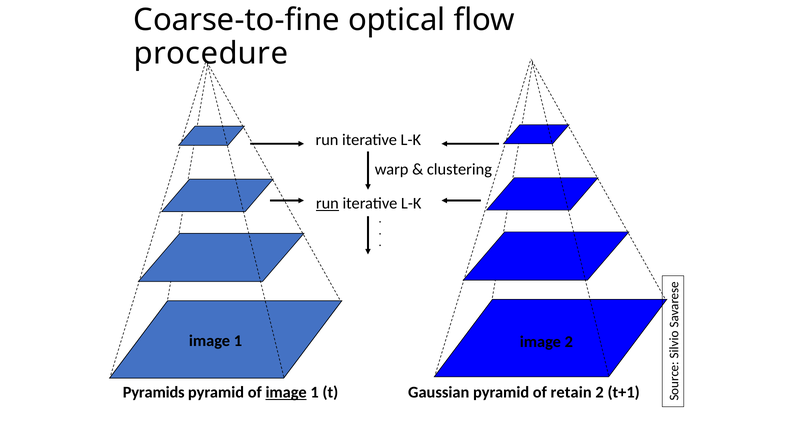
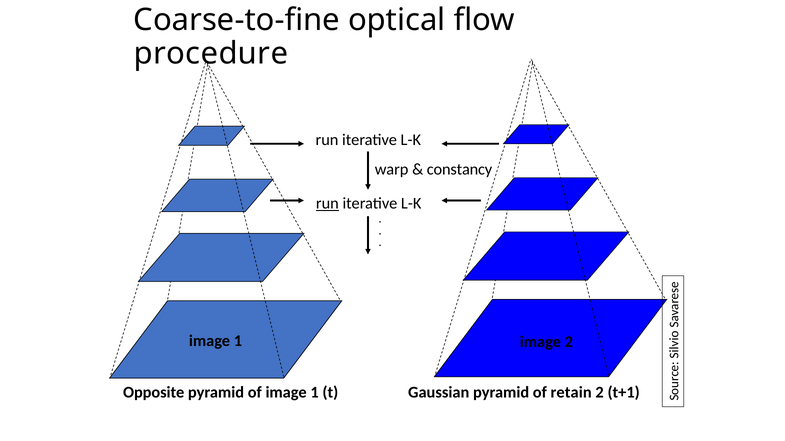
clustering: clustering -> constancy (460, 169)
Pyramids: Pyramids -> Opposite (154, 393)
image underline: present -> none (286, 393)
